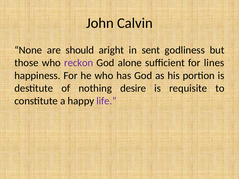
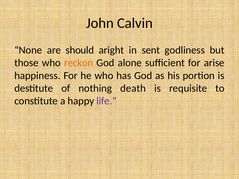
reckon colour: purple -> orange (79, 63)
lines: lines -> arise (214, 63)
desire: desire -> death (133, 88)
